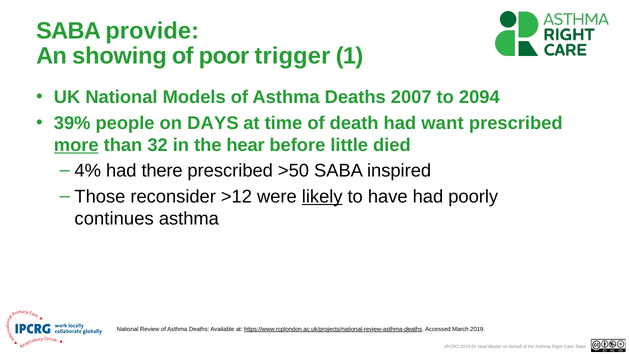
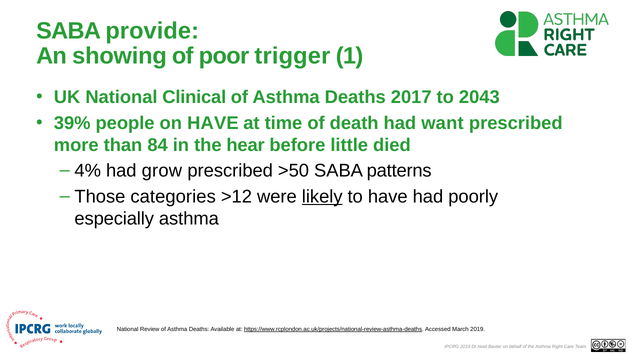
Models: Models -> Clinical (194, 97)
2007: 2007 -> 2017 (411, 97)
2094: 2094 -> 2043 (479, 97)
on DAYS: DAYS -> HAVE (213, 123)
more underline: present -> none (76, 145)
32: 32 -> 84 (158, 145)
there: there -> grow (162, 171)
inspired: inspired -> patterns (399, 171)
reconsider: reconsider -> categories (173, 196)
continues: continues -> especially (114, 218)
